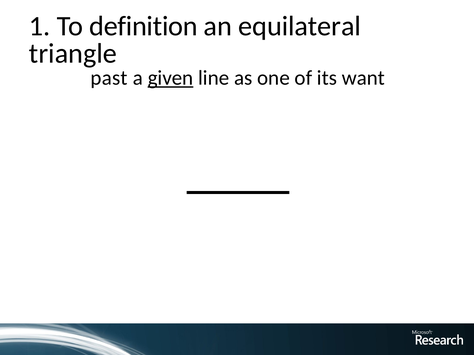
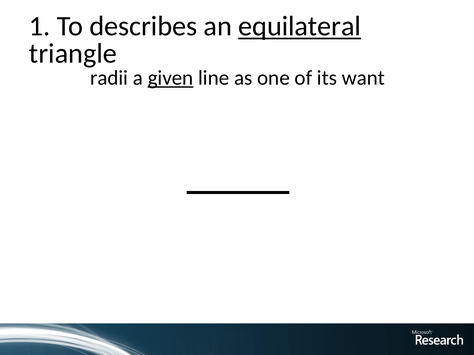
definition: definition -> describes (143, 26)
equilateral underline: none -> present (300, 26)
past: past -> radii (109, 78)
